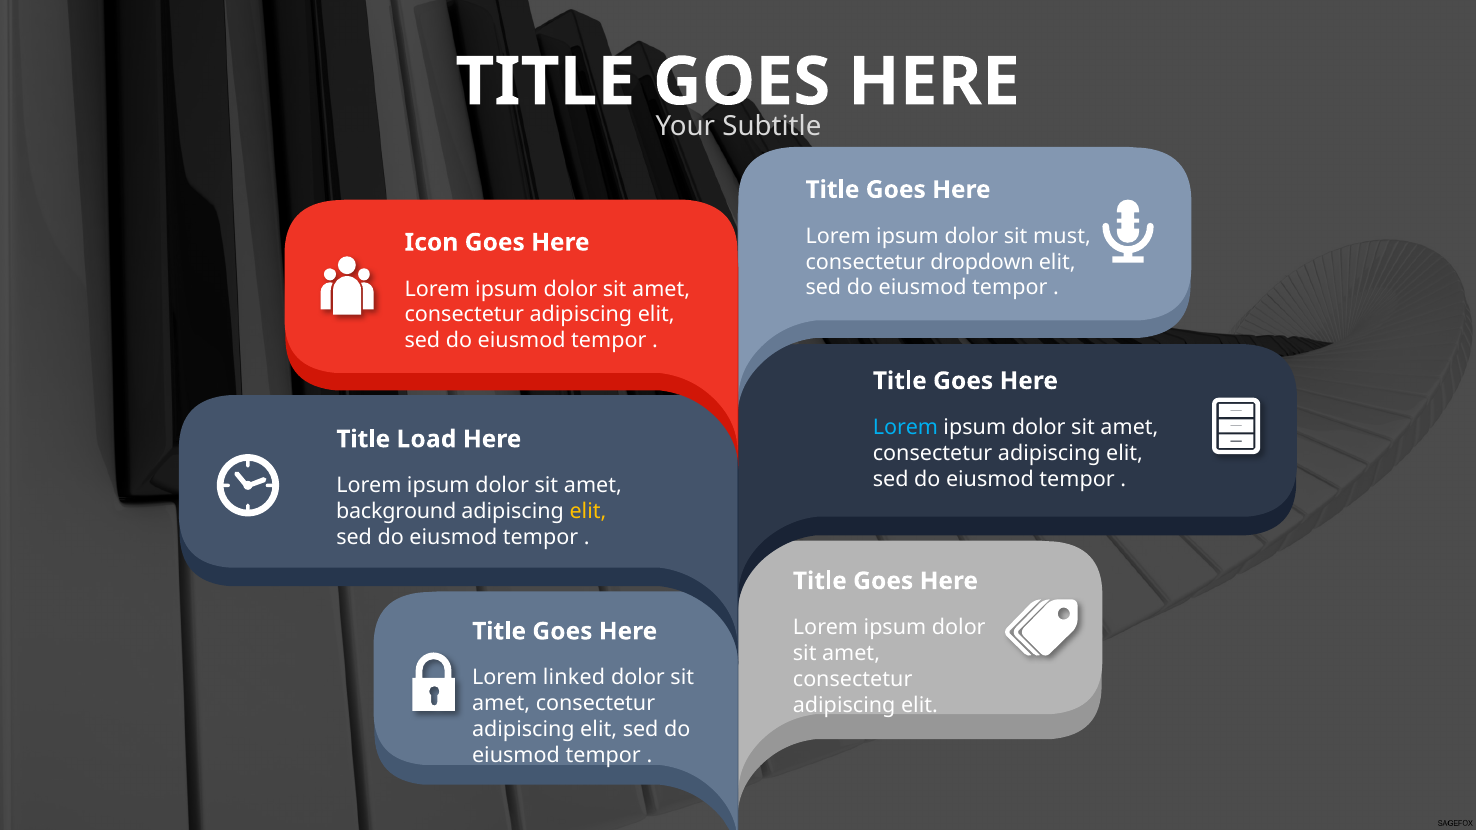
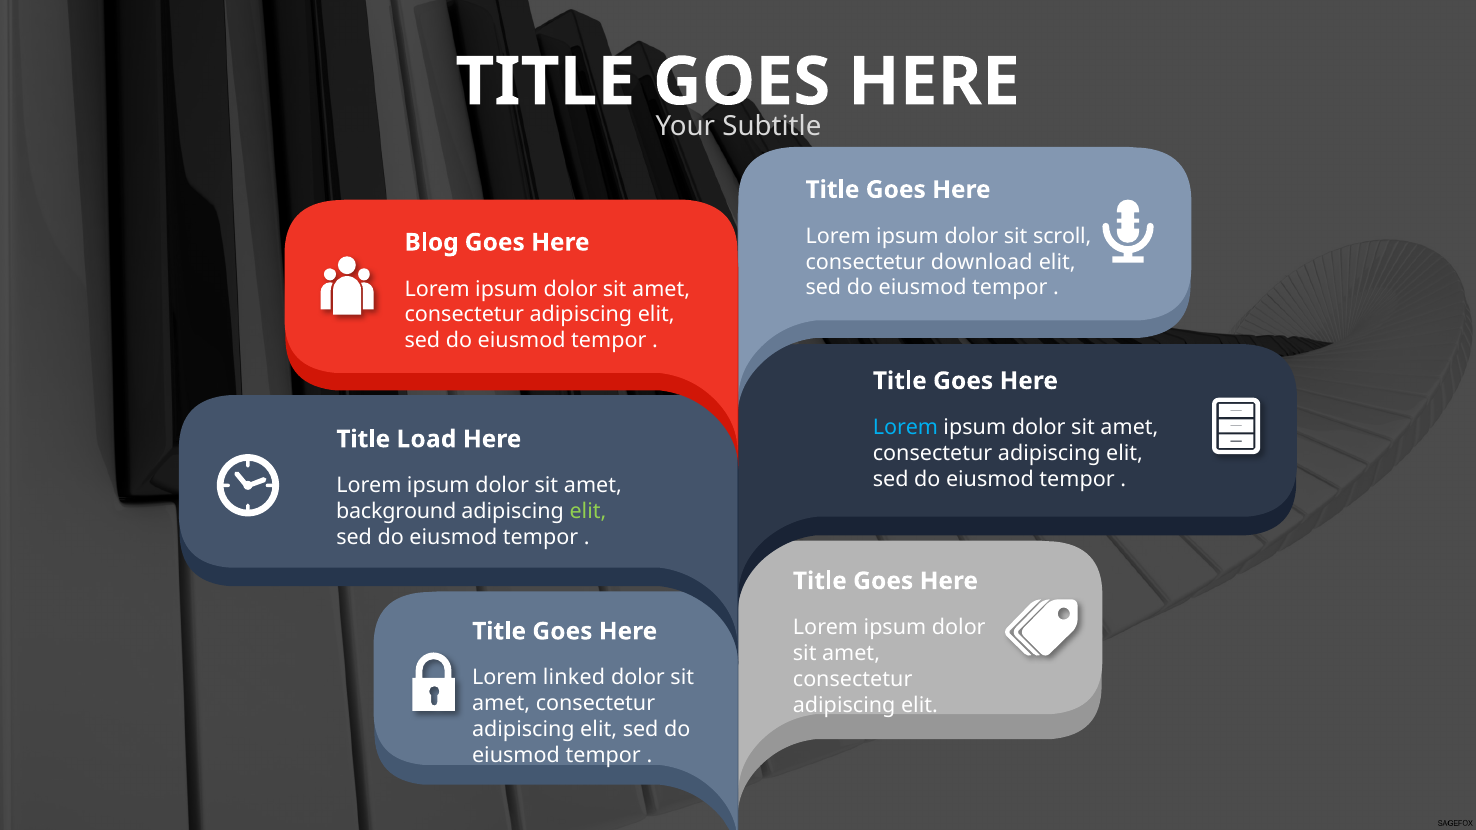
must: must -> scroll (1062, 236)
Icon: Icon -> Blog (432, 242)
dropdown: dropdown -> download (982, 262)
elit colour: yellow -> light green (588, 512)
